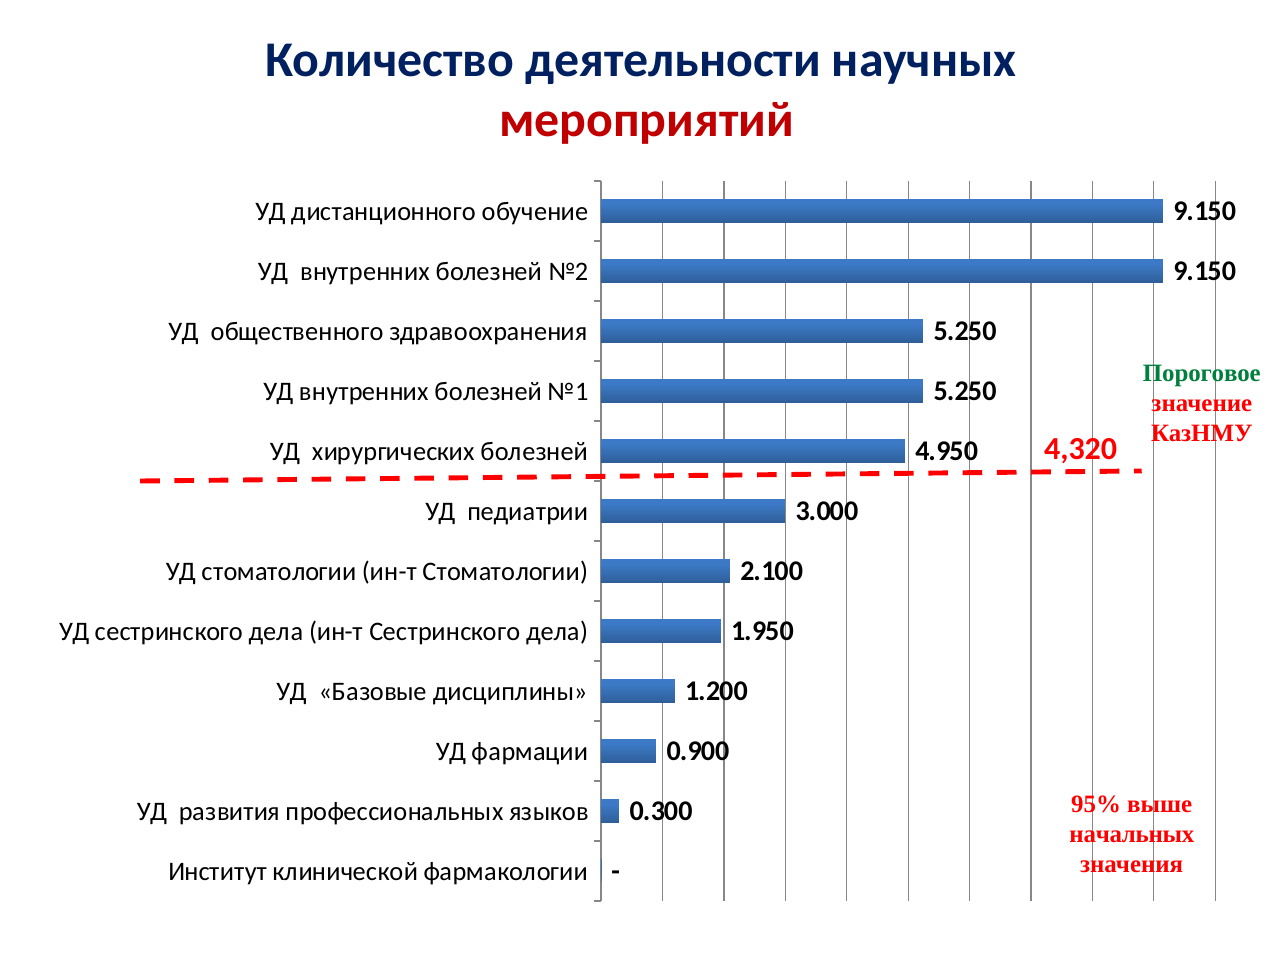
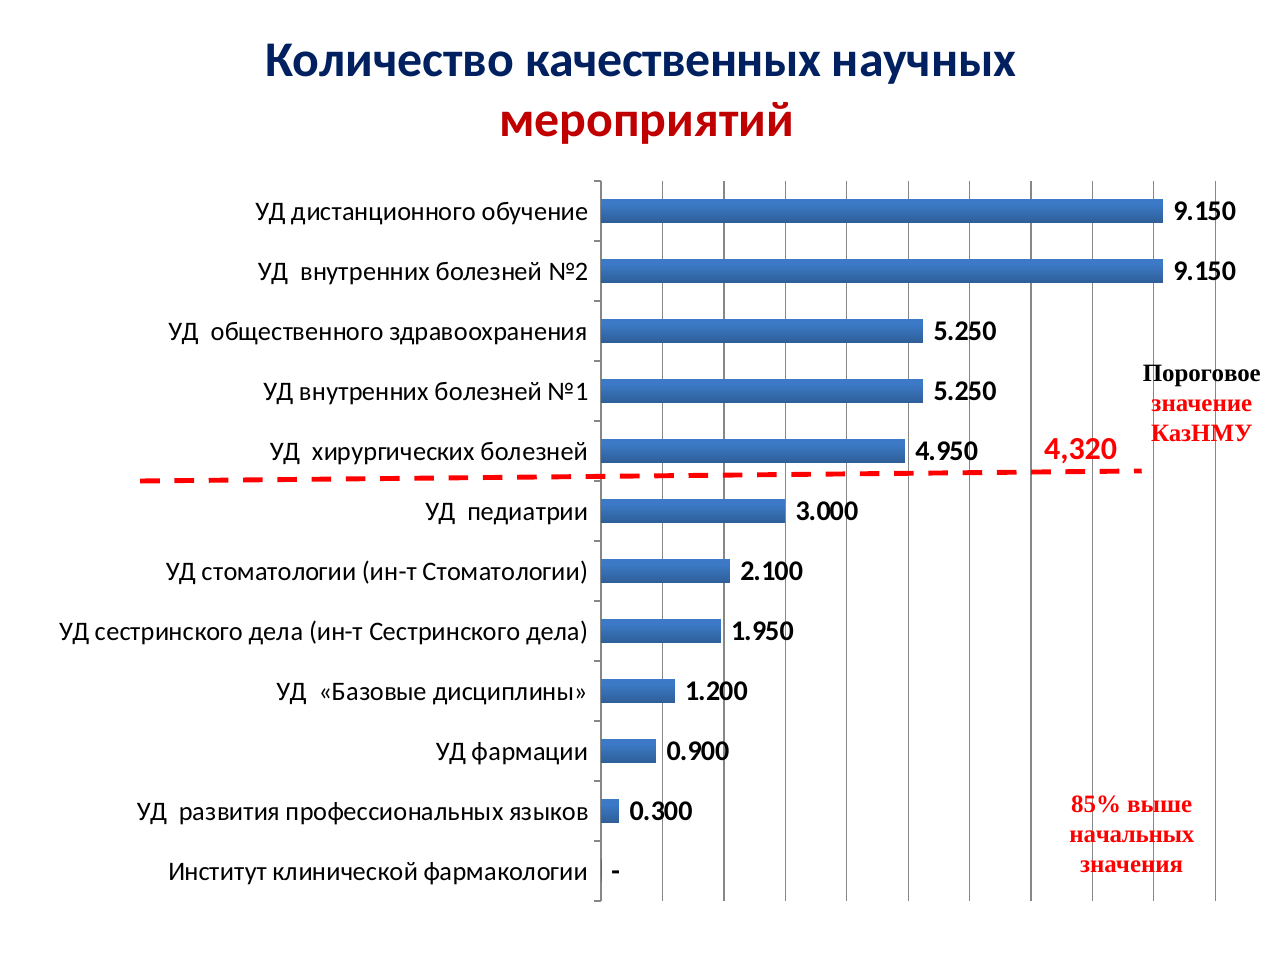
деятельности: деятельности -> качественных (673, 60)
Пороговое colour: green -> black (1202, 374)
95%: 95% -> 85% (1096, 804)
